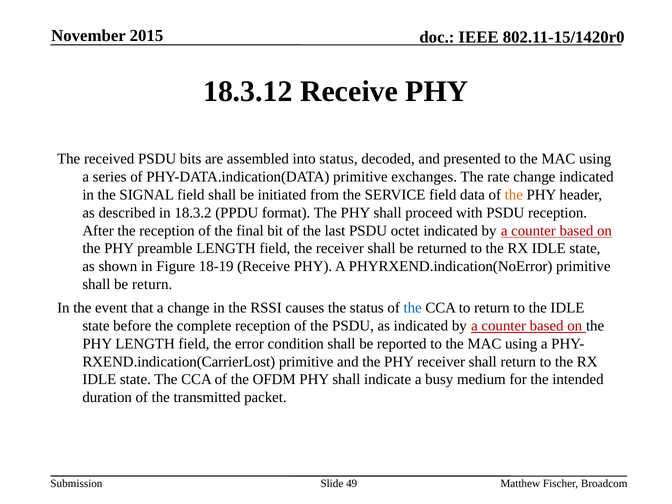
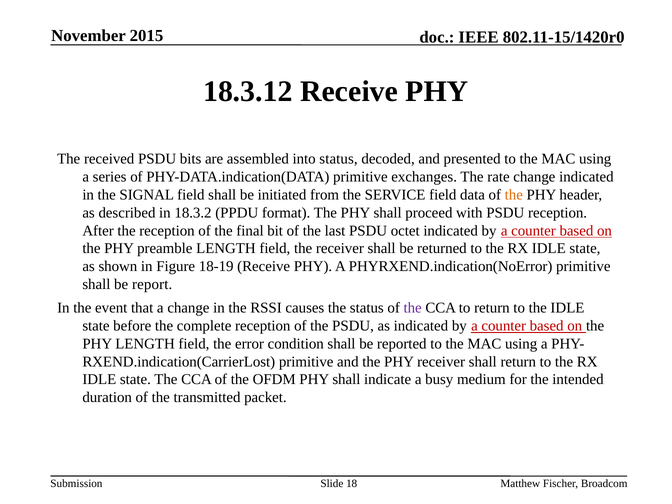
be return: return -> report (152, 284)
the colour: blue -> purple (413, 308)
49: 49 -> 18 (352, 483)
